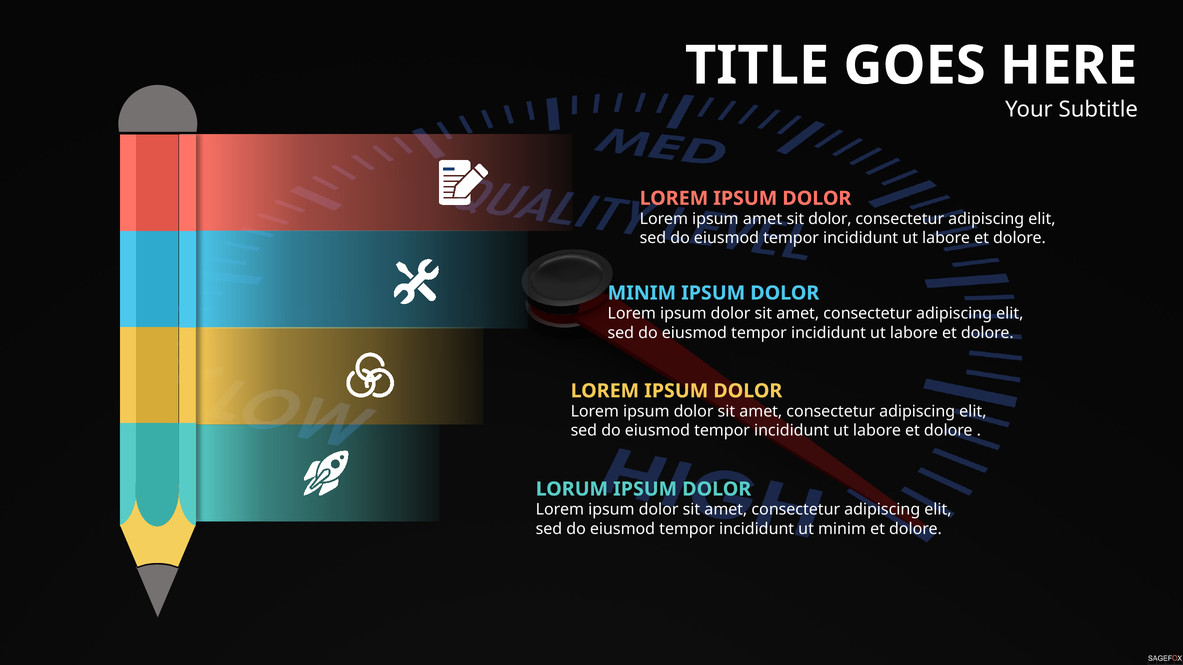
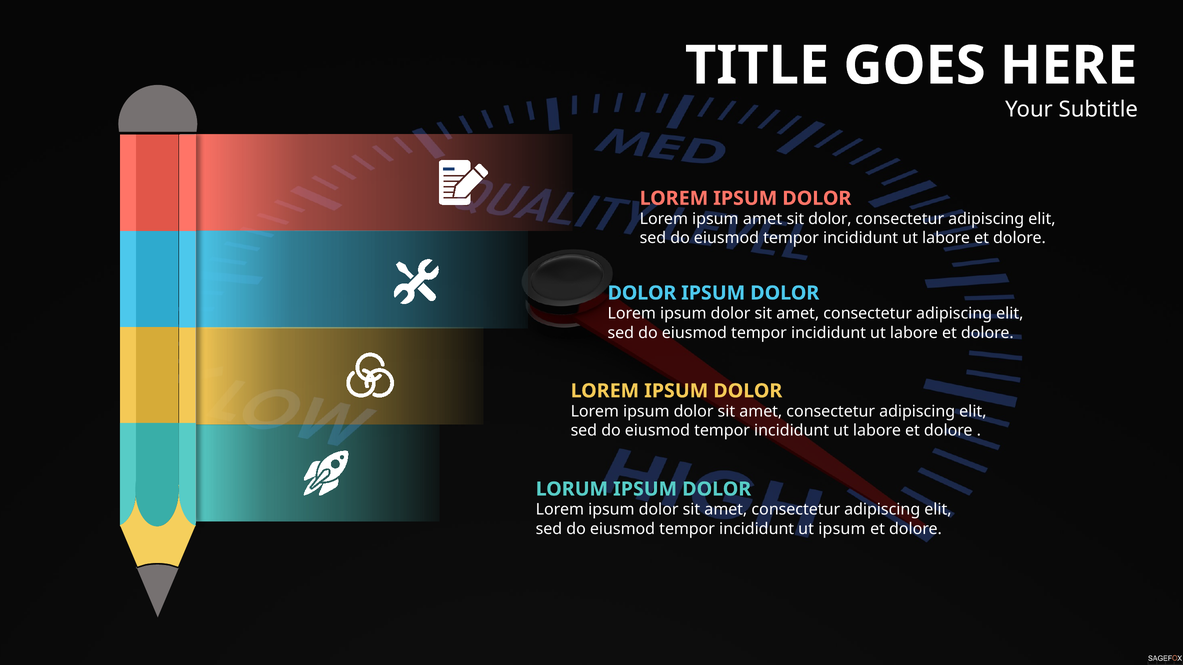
MINIM: MINIM -> DOLOR (642, 293)
ut minim: minim -> ipsum (842, 529)
